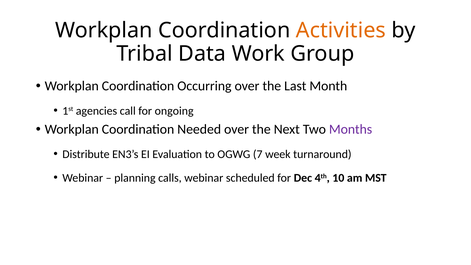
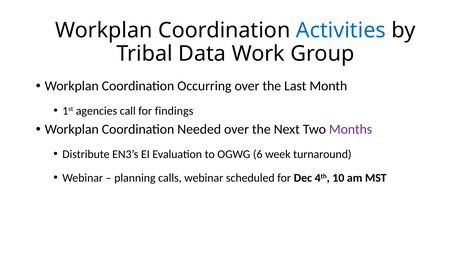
Activities colour: orange -> blue (341, 31)
ongoing: ongoing -> findings (174, 111)
7: 7 -> 6 (258, 154)
